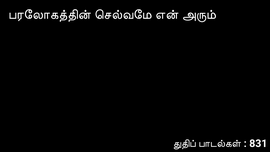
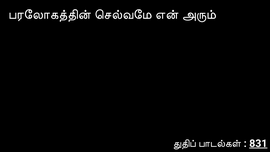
831 underline: none -> present (258, 143)
